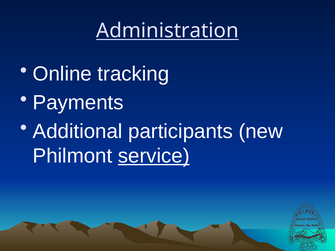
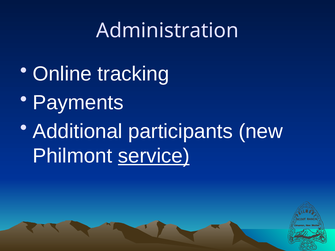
Administration underline: present -> none (167, 31)
